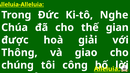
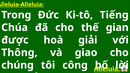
Nghe: Nghe -> Tiếng (114, 15)
